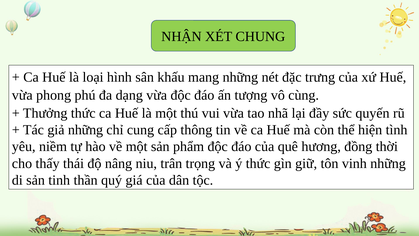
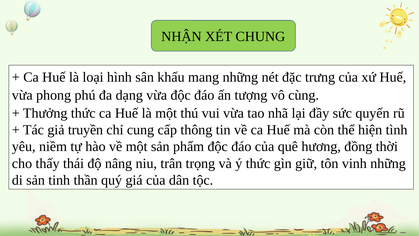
giả những: những -> truyền (86, 130)
